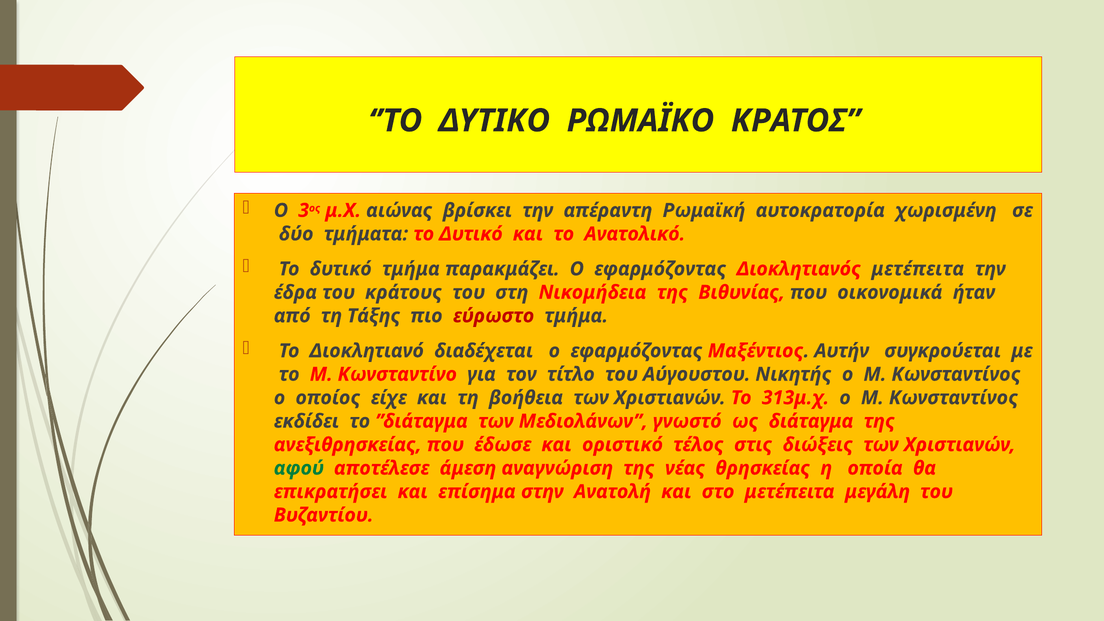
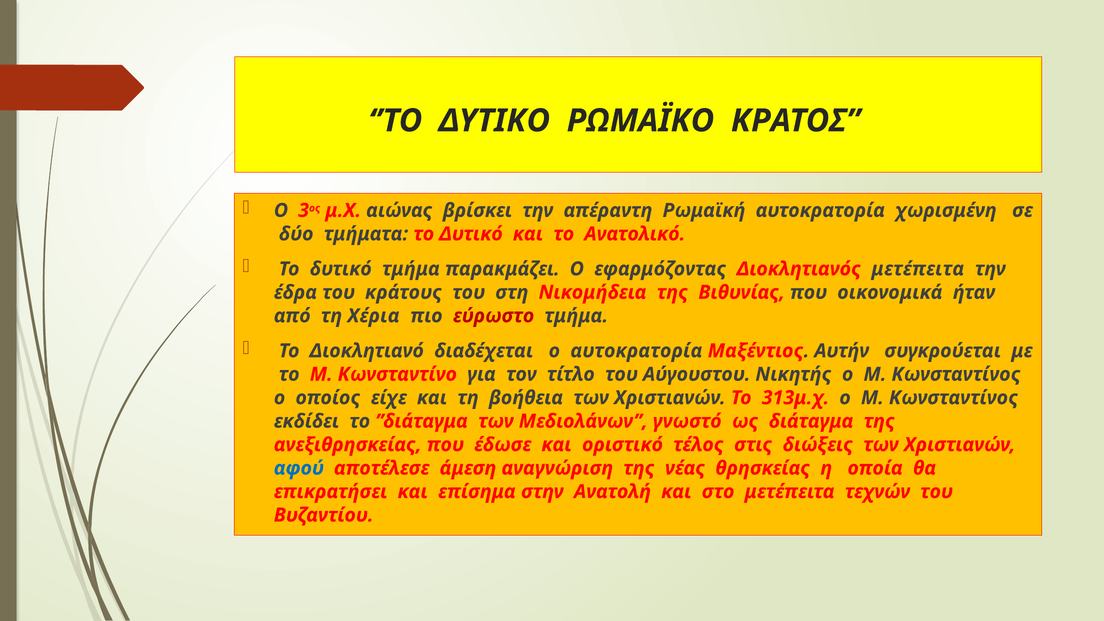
Τάξης: Τάξης -> Χέρια (374, 316)
διαδέχεται ο εφαρμόζοντας: εφαρμόζοντας -> αυτοκρατορία (636, 351)
αφού colour: green -> blue (299, 468)
μεγάλη: μεγάλη -> τεχνών (878, 492)
